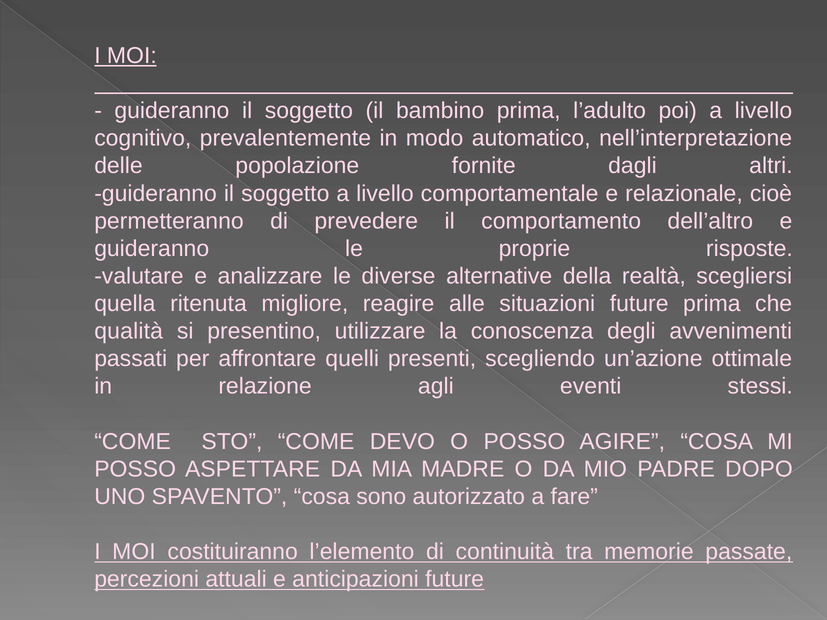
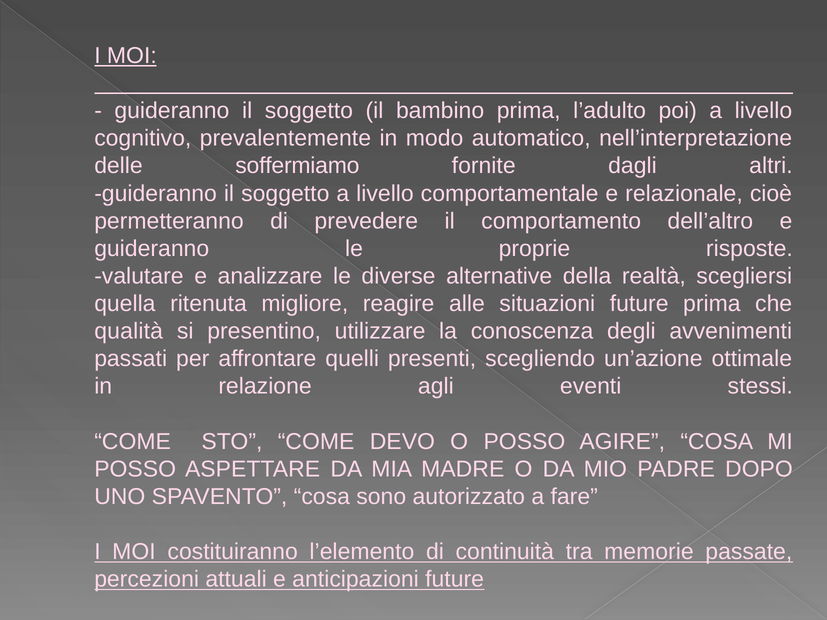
popolazione: popolazione -> soffermiamo (297, 166)
